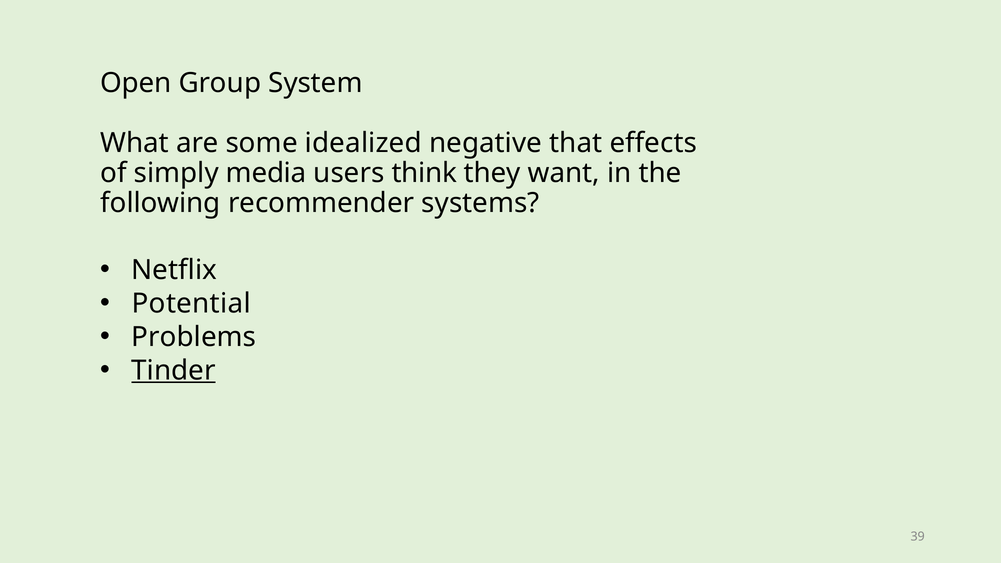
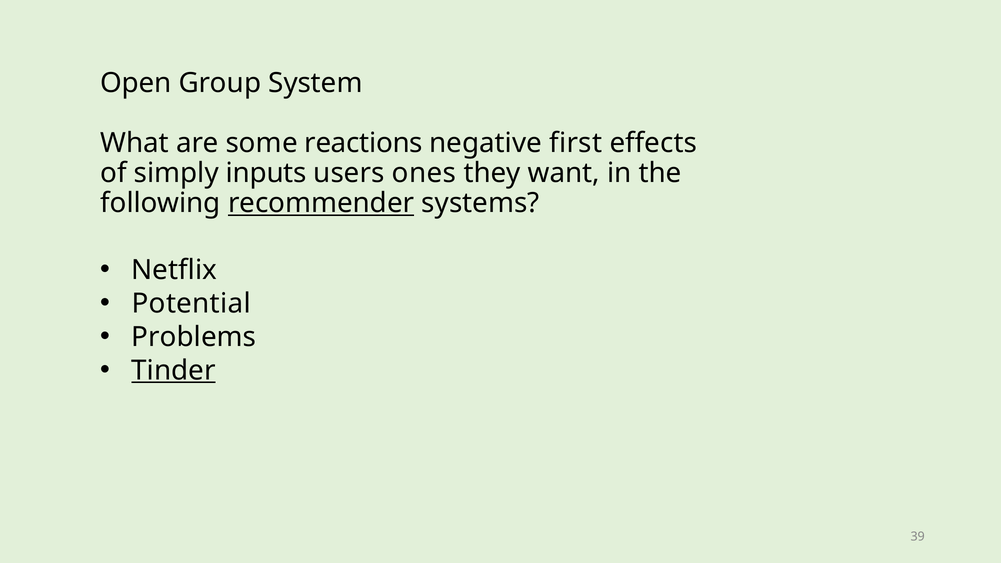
idealized: idealized -> reactions (364, 143)
that: that -> first (576, 143)
media: media -> inputs (266, 173)
think: think -> ones (424, 173)
recommender underline: none -> present (321, 203)
